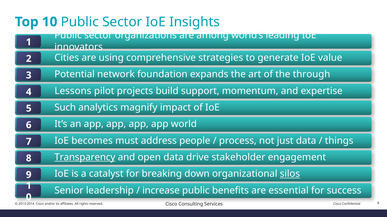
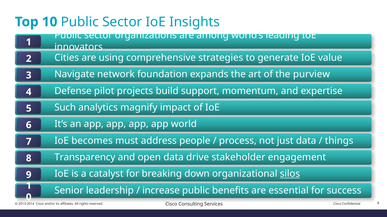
Potential: Potential -> Navigate (75, 74)
through: through -> purview (312, 74)
Lessons: Lessons -> Defense (73, 91)
Transparency underline: present -> none (85, 158)
